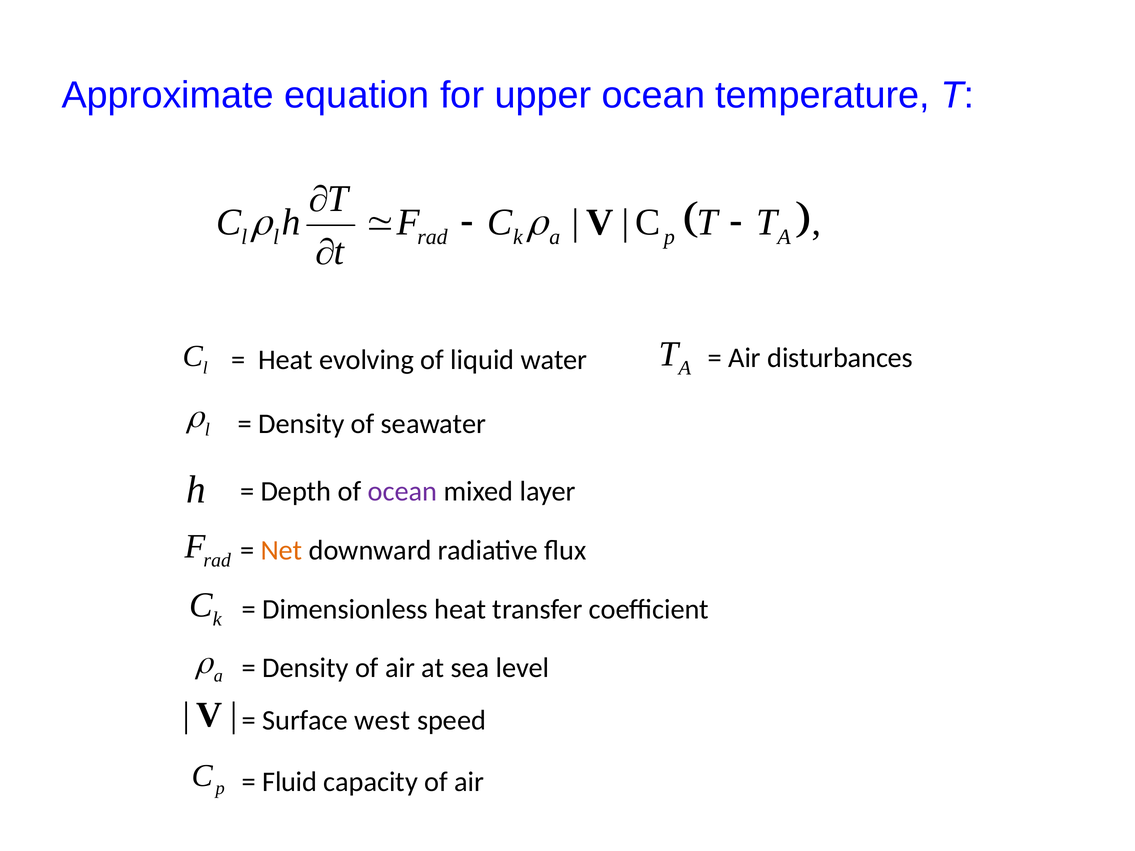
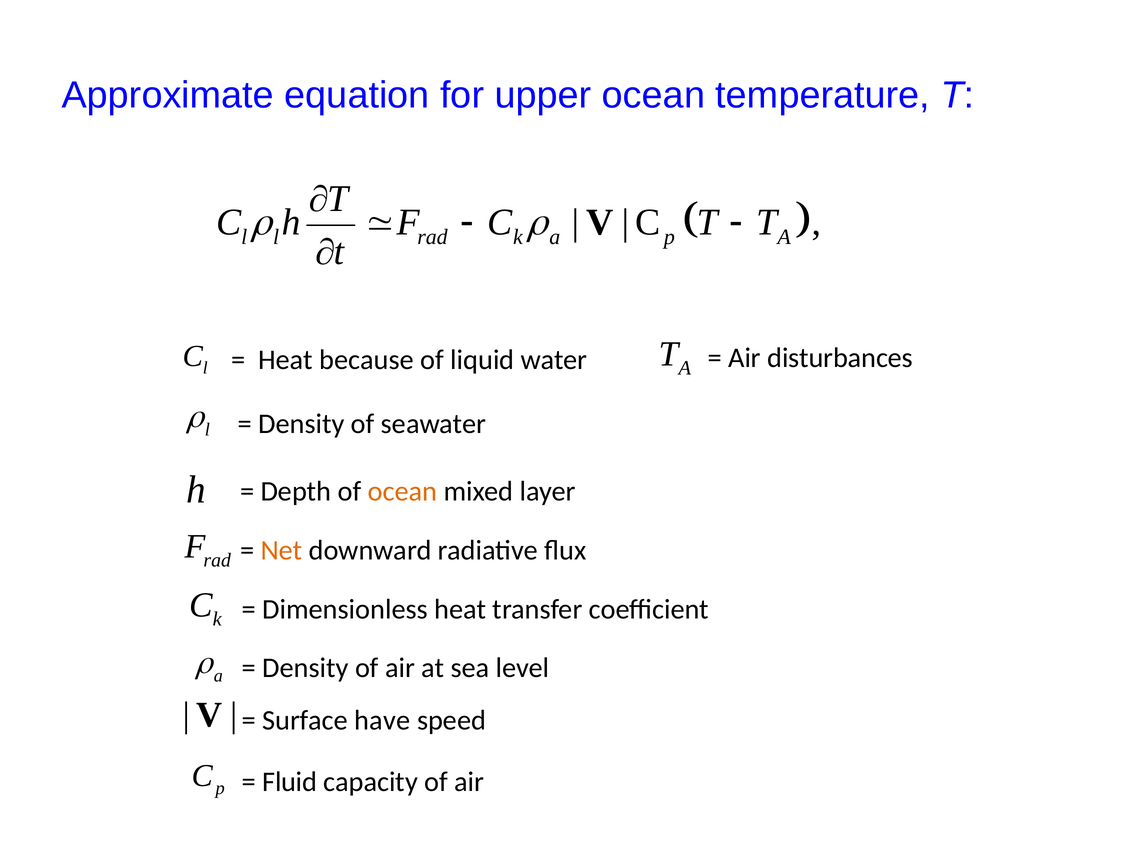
evolving: evolving -> because (367, 360)
ocean colour: purple -> orange (402, 491)
west: west -> have (382, 721)
